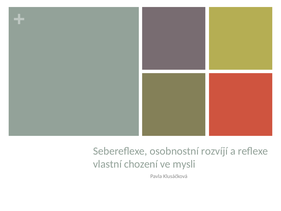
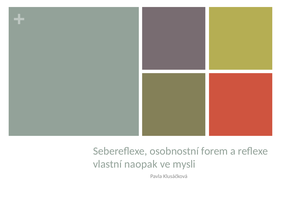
rozvíjí: rozvíjí -> forem (215, 151)
chození: chození -> naopak (141, 164)
